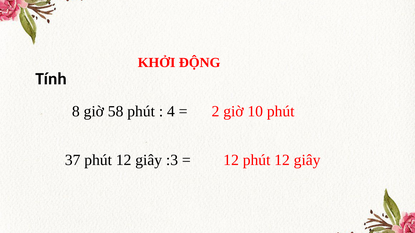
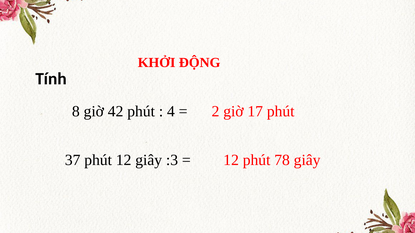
58: 58 -> 42 (116, 112)
10: 10 -> 17 (255, 112)
12 phút 12: 12 -> 78 (282, 160)
